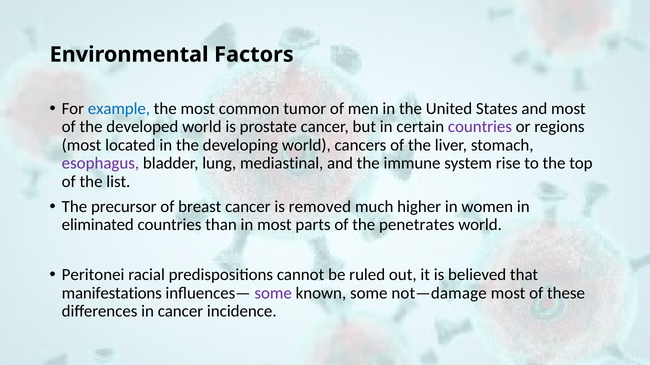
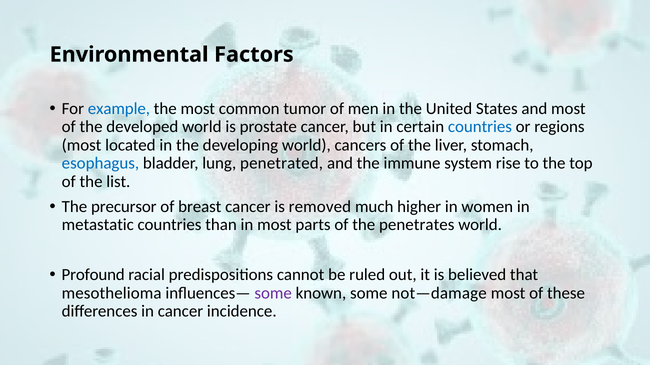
countries colour: purple -> blue (480, 127)
esophagus colour: purple -> blue (100, 164)
mediastinal: mediastinal -> penetrated (282, 164)
eliminated: eliminated -> metastatic (98, 225)
Peritonei: Peritonei -> Profound (93, 275)
manifestations: manifestations -> mesothelioma (112, 294)
